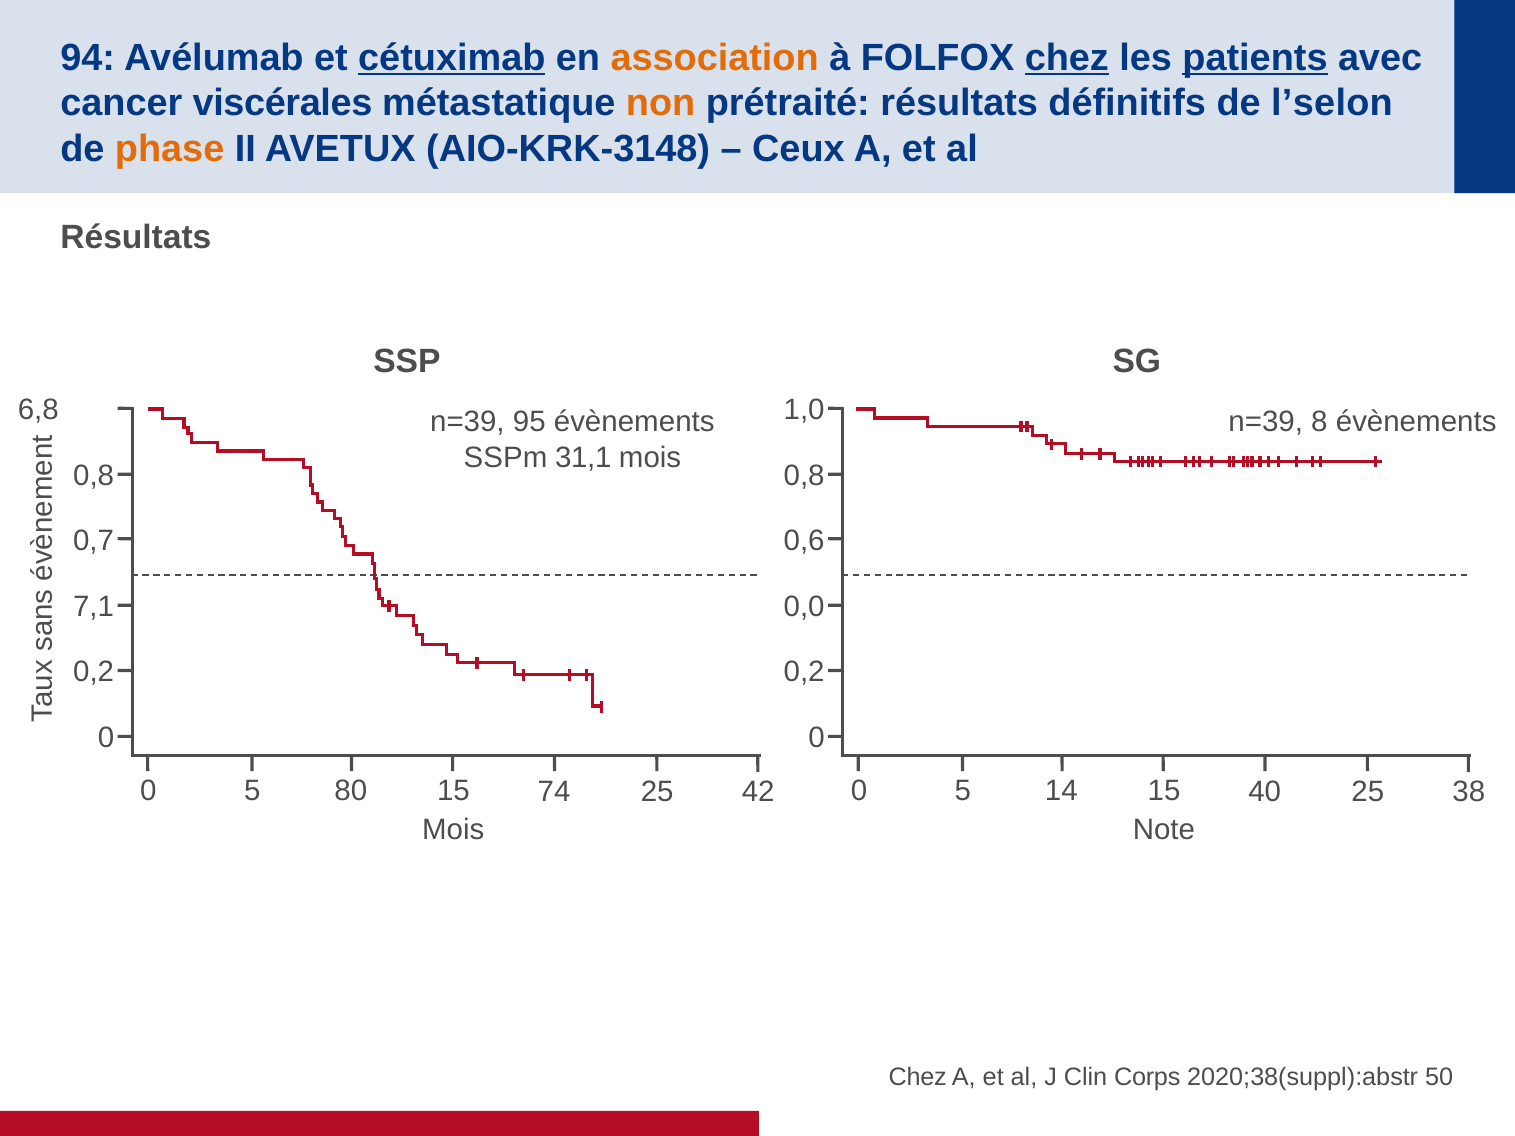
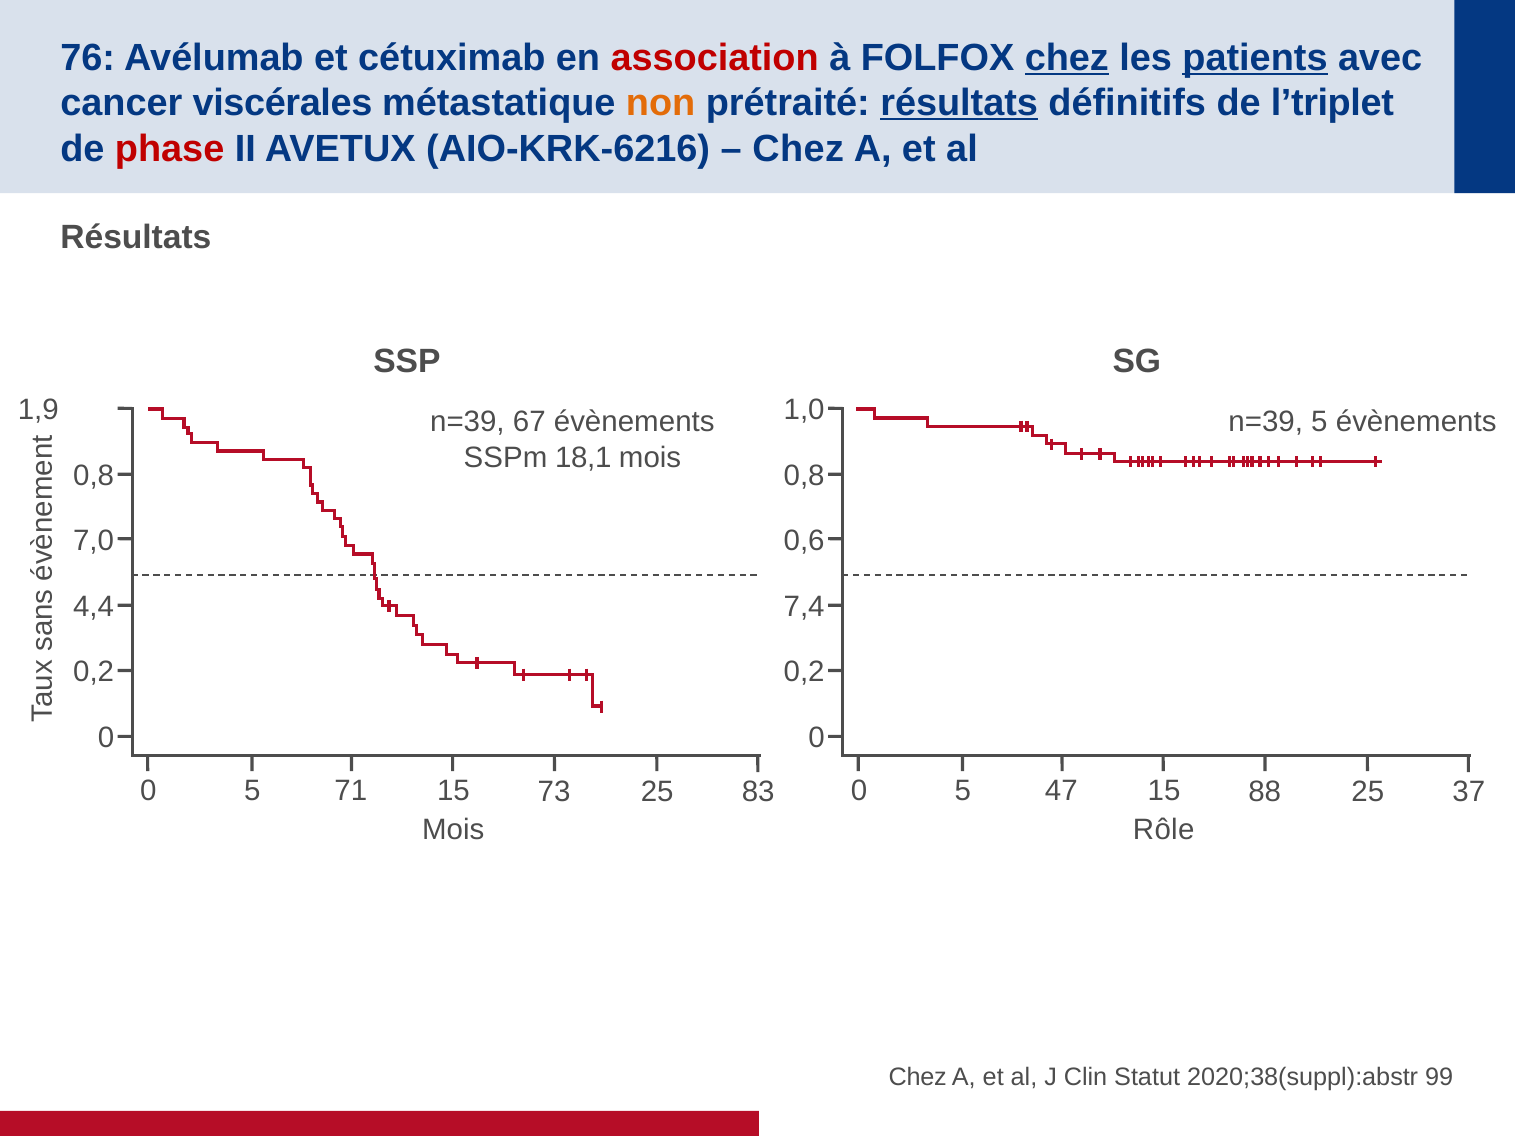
94: 94 -> 76 (88, 58)
cétuximab underline: present -> none (452, 58)
association colour: orange -> red (715, 58)
résultats underline: none -> present (959, 103)
l’selon: l’selon -> l’triplet (1332, 103)
phase colour: orange -> red (170, 149)
AIO-KRK-3148: AIO-KRK-3148 -> AIO-KRK-6216 (568, 149)
Ceux: Ceux -> Chez (798, 149)
6,8: 6,8 -> 1,9 (38, 410)
95: 95 -> 67 (529, 422)
n=39 8: 8 -> 5 (1319, 422)
31,1: 31,1 -> 18,1 (583, 458)
0,7: 0,7 -> 7,0 (94, 541)
7,1: 7,1 -> 4,4 (94, 607)
0,0: 0,0 -> 7,4 (804, 607)
80: 80 -> 71 (351, 791)
74: 74 -> 73 (554, 792)
42: 42 -> 83 (758, 792)
14: 14 -> 47 (1061, 791)
40: 40 -> 88 (1265, 792)
38: 38 -> 37 (1469, 792)
Note: Note -> Rôle (1164, 830)
Corps: Corps -> Statut (1147, 1077)
50: 50 -> 99 (1439, 1077)
